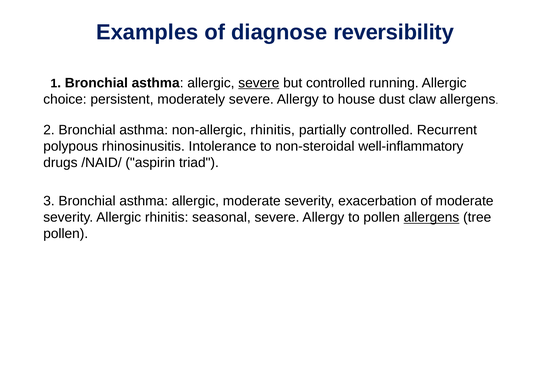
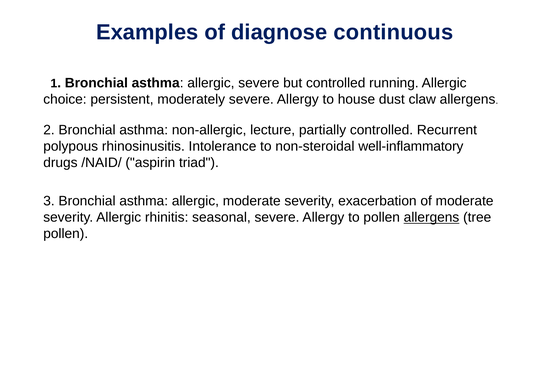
reversibility: reversibility -> continuous (393, 32)
severe underline: present -> none (259, 83)
non-allergic rhinitis: rhinitis -> lecture (273, 130)
